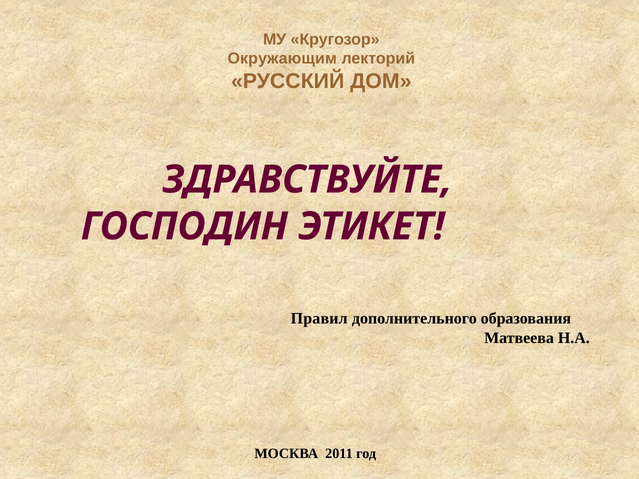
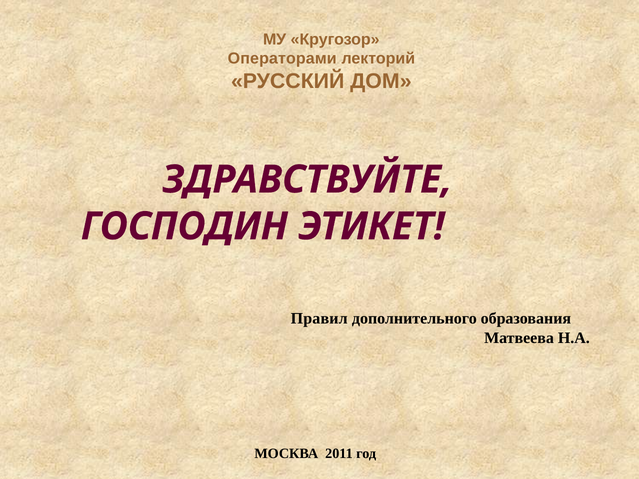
Окружающим: Окружающим -> Операторами (282, 59)
